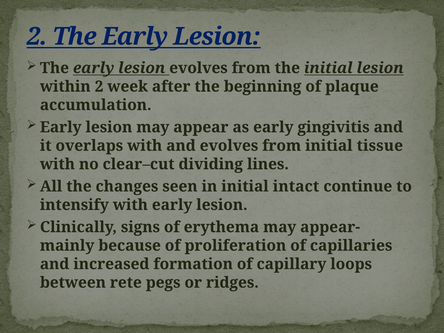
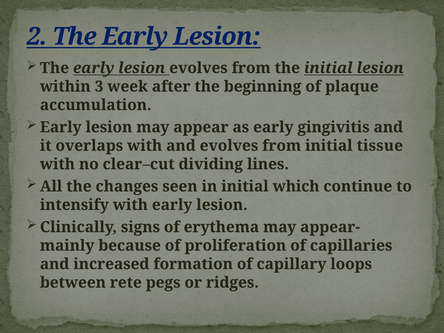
within 2: 2 -> 3 (99, 87)
intact: intact -> which (296, 186)
